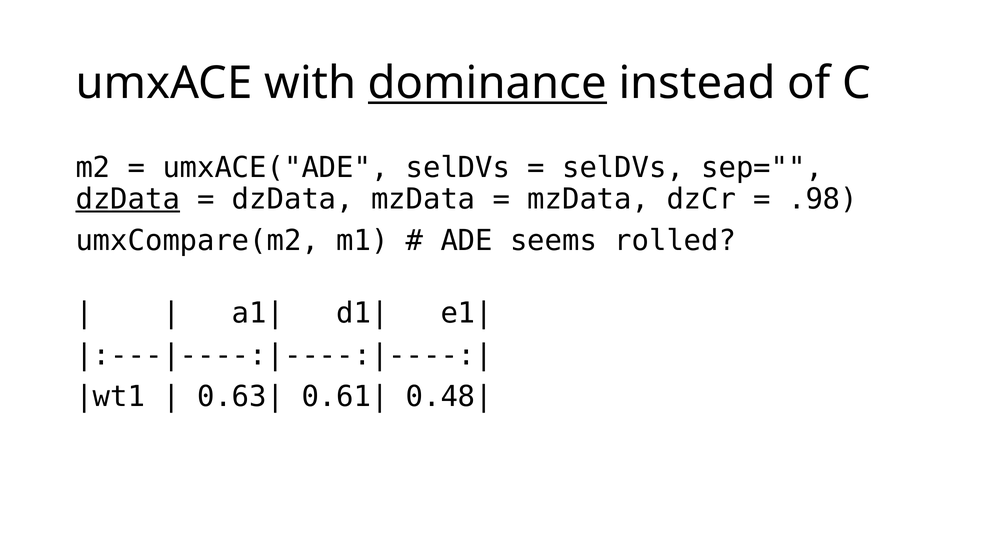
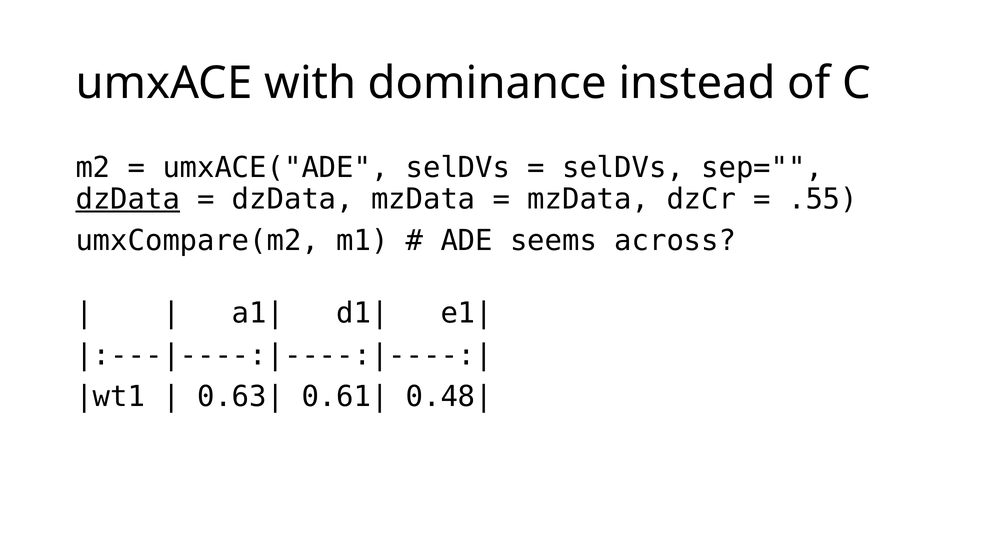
dominance underline: present -> none (487, 83)
.98: .98 -> .55 (823, 199)
rolled: rolled -> across (675, 241)
